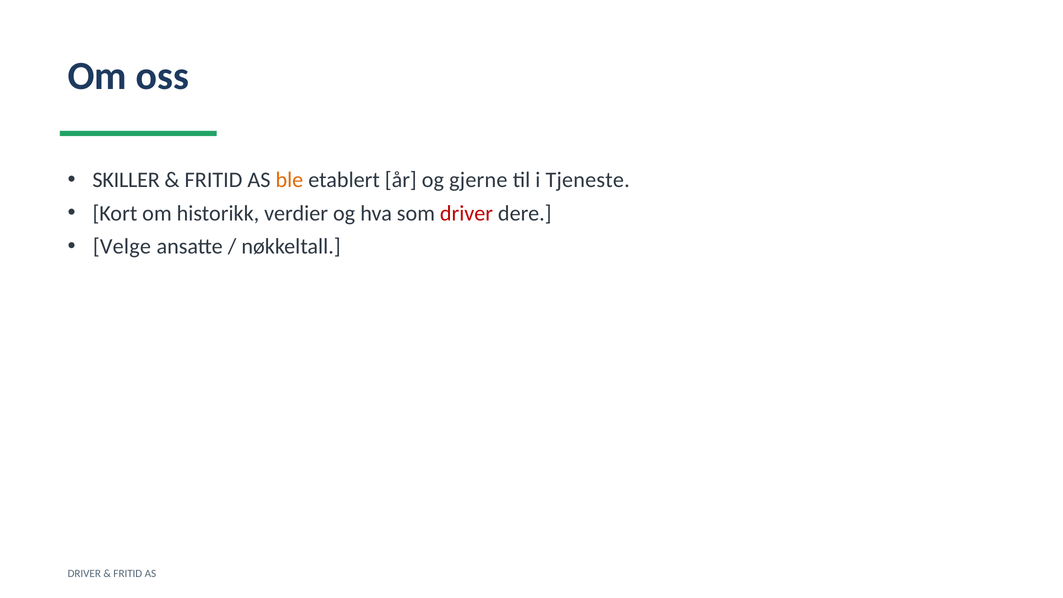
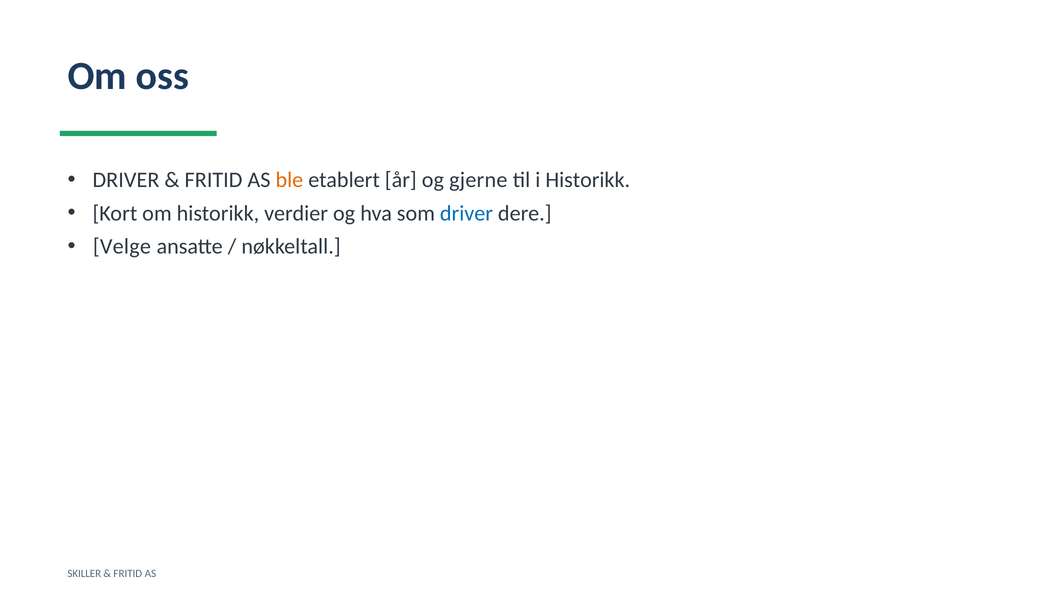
SKILLER: SKILLER -> DRIVER (126, 180)
i Tjeneste: Tjeneste -> Historikk (588, 180)
driver colour: red -> blue (466, 213)
DRIVER: DRIVER -> SKILLER (84, 574)
